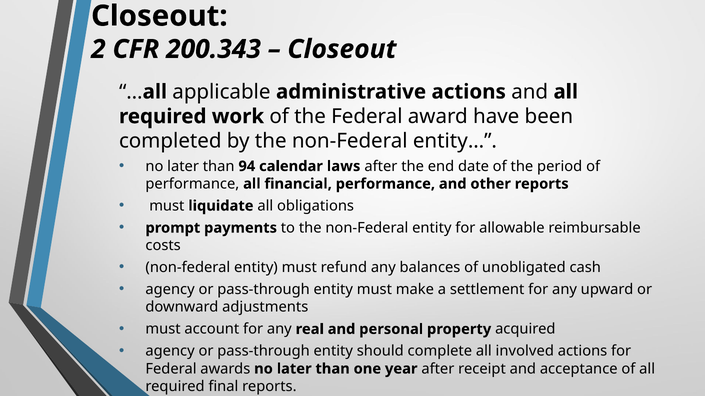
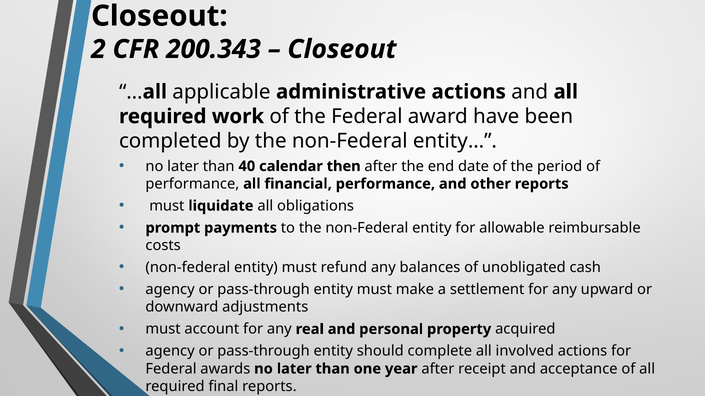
94: 94 -> 40 (247, 166)
laws: laws -> then (344, 166)
